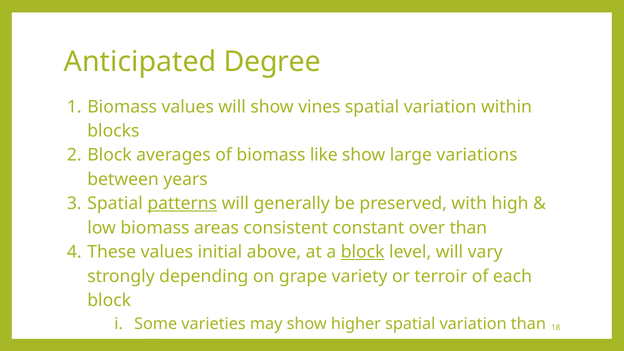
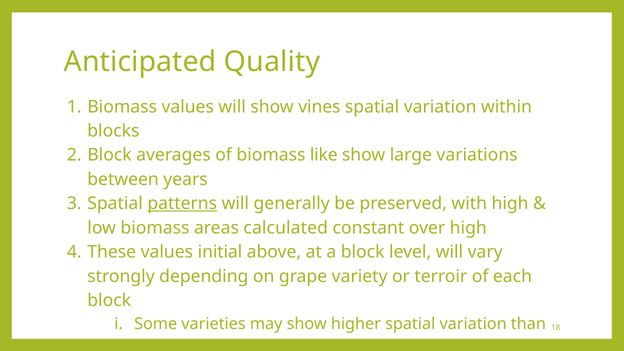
Degree: Degree -> Quality (272, 62)
consistent: consistent -> calculated (286, 228)
over than: than -> high (468, 228)
block underline: present -> none (363, 252)
